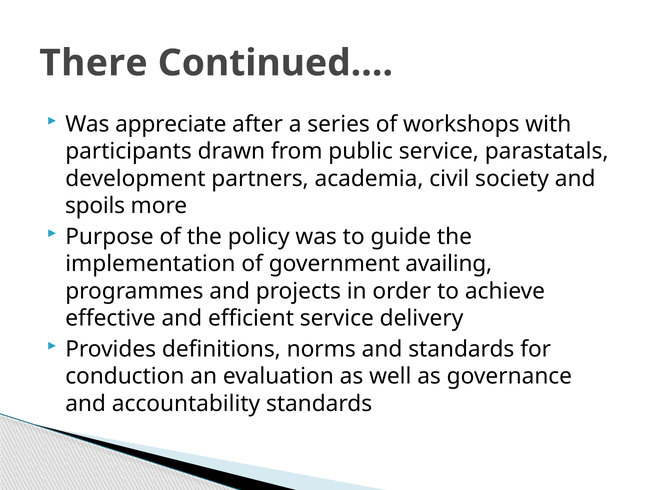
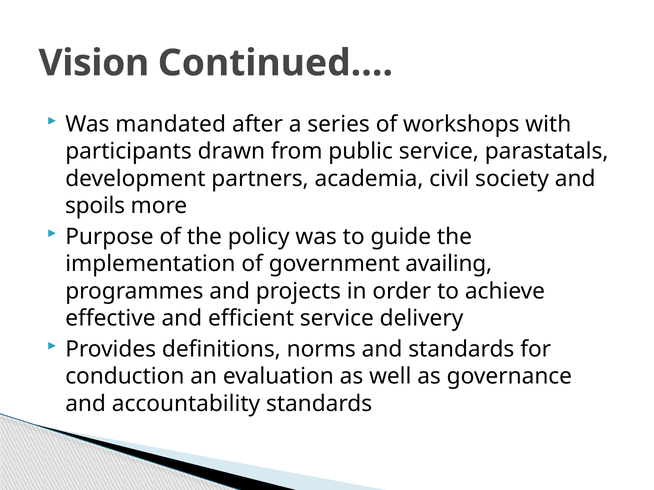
There: There -> Vision (94, 63)
appreciate: appreciate -> mandated (171, 124)
